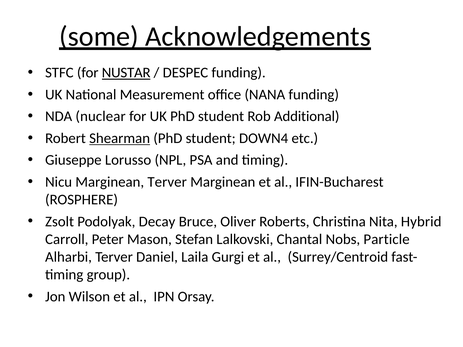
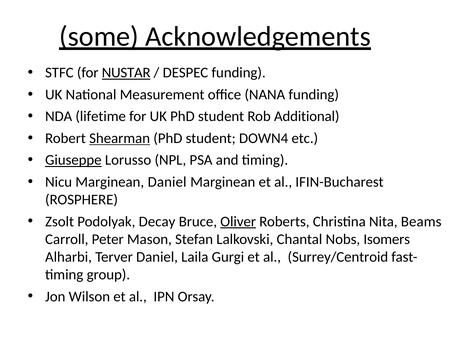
nuclear: nuclear -> lifetime (101, 117)
Giuseppe underline: none -> present (73, 160)
Marginean Terver: Terver -> Daniel (167, 182)
Oliver underline: none -> present (238, 222)
Hybrid: Hybrid -> Beams (421, 222)
Particle: Particle -> Isomers (387, 239)
